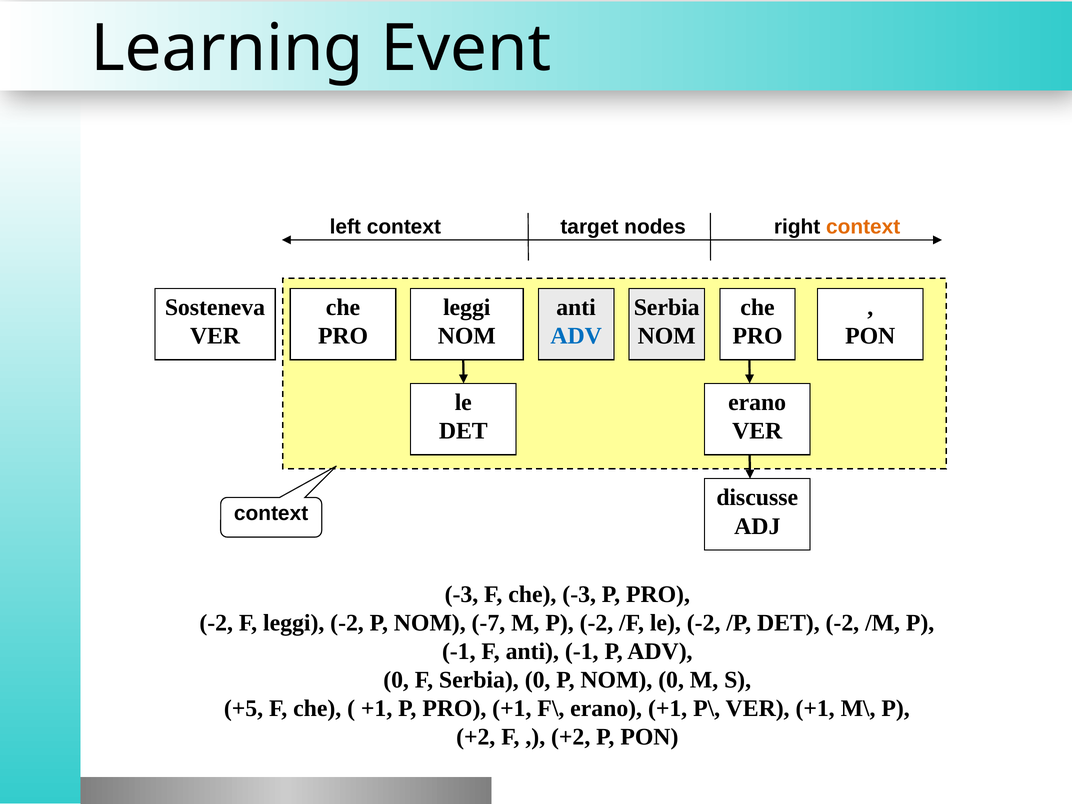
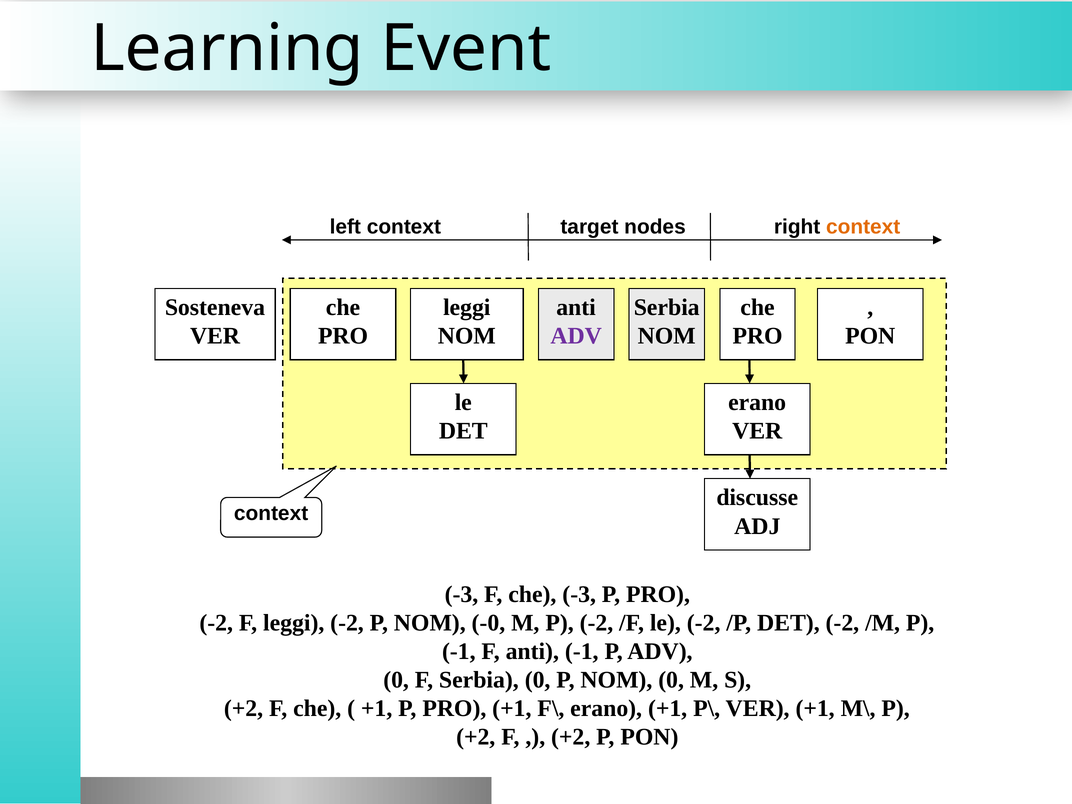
ADV colour: blue -> purple (576, 336)
-7: -7 -> -0 (488, 623)
+5: +5 -> +2 (244, 709)
